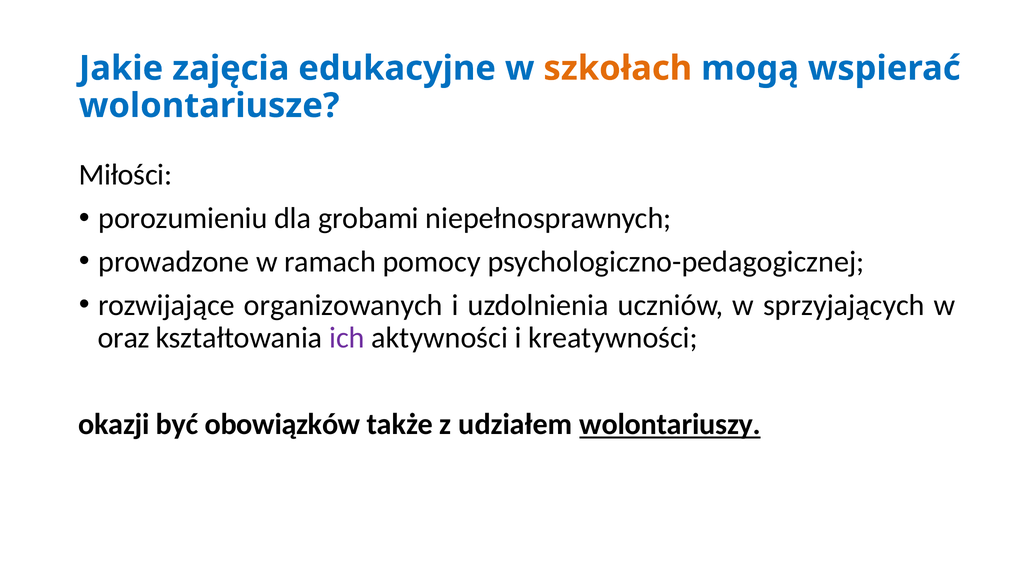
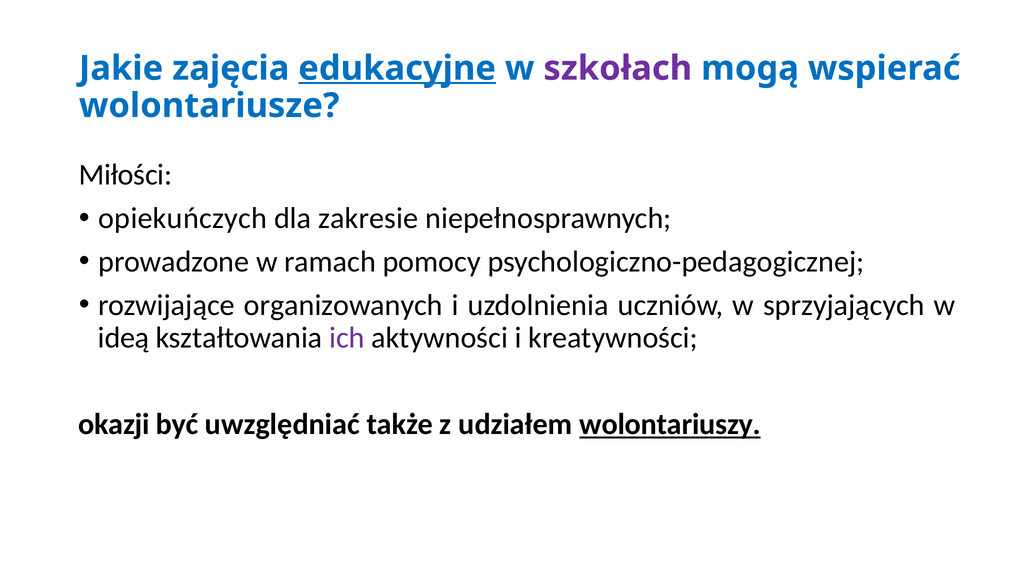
edukacyjne underline: none -> present (397, 68)
szkołach colour: orange -> purple (618, 68)
porozumieniu: porozumieniu -> opiekuńczych (183, 218)
grobami: grobami -> zakresie (368, 218)
oraz: oraz -> ideą (124, 338)
obowiązków: obowiązków -> uwzględniać (282, 425)
